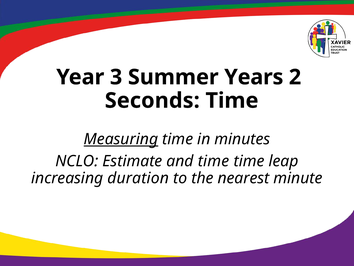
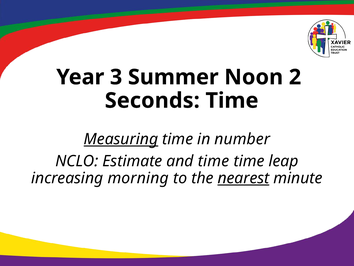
Years: Years -> Noon (254, 77)
minutes: minutes -> number (242, 139)
duration: duration -> morning (138, 178)
nearest underline: none -> present (243, 178)
